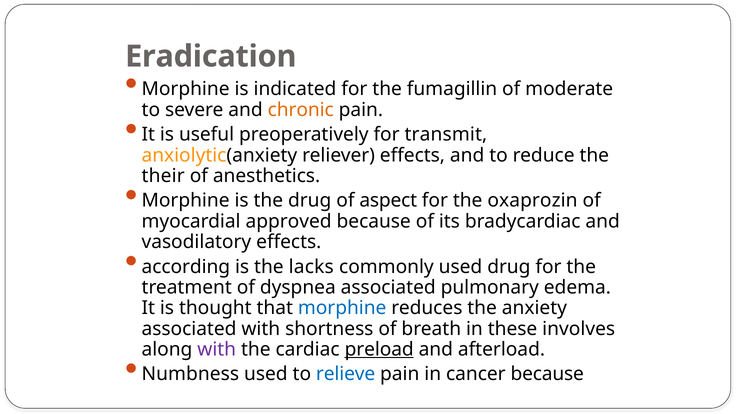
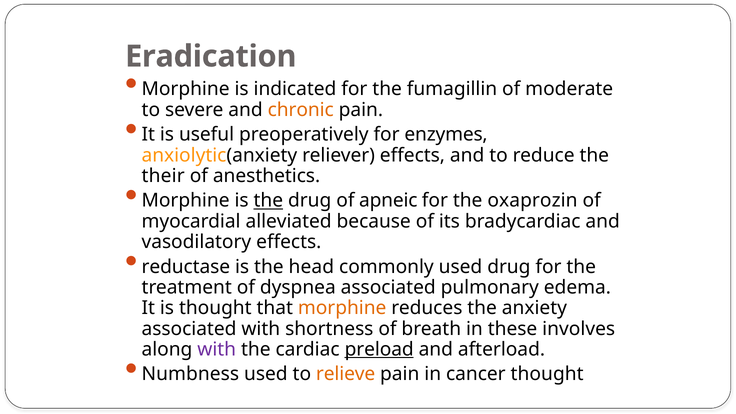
transmit: transmit -> enzymes (446, 135)
the underline: none -> present (268, 201)
aspect: aspect -> apneic (388, 201)
approved: approved -> alleviated (289, 221)
according: according -> reductase (186, 267)
lacks: lacks -> head (311, 267)
morphine colour: blue -> orange (342, 308)
relieve colour: blue -> orange (346, 374)
cancer because: because -> thought (547, 374)
